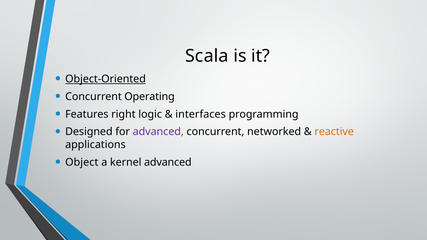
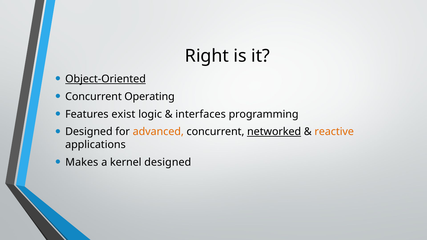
Scala: Scala -> Right (207, 56)
right: right -> exist (123, 114)
advanced colour: purple -> orange (158, 132)
networked underline: none -> present (274, 132)
Object: Object -> Makes (82, 162)
kernel advanced: advanced -> designed (168, 162)
